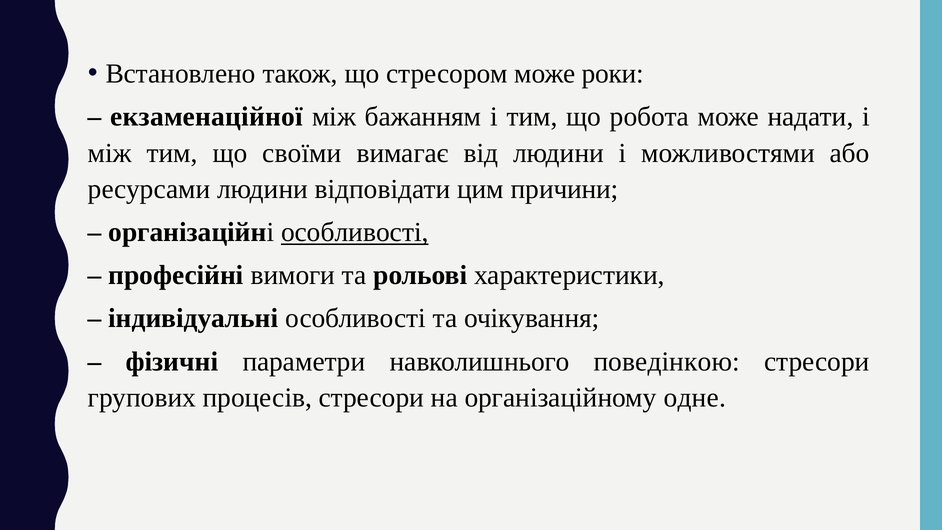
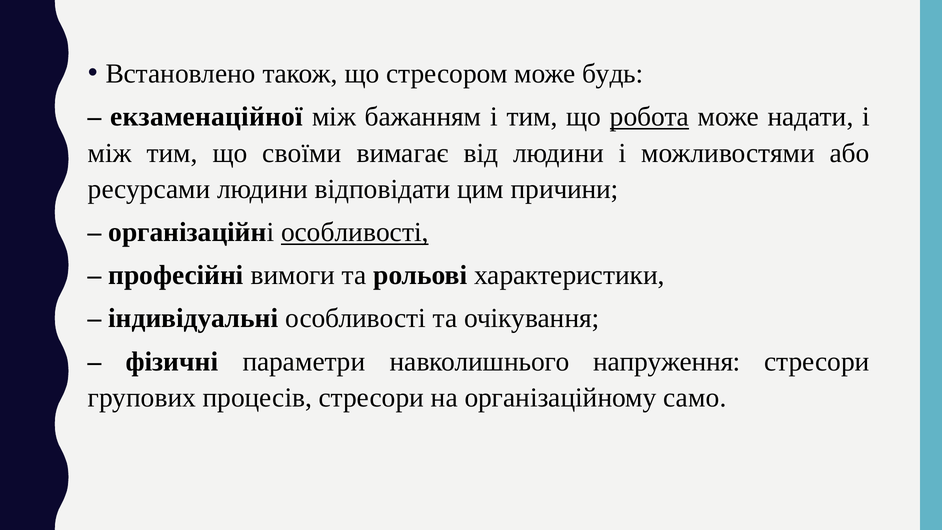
роки: роки -> будь (613, 74)
робота underline: none -> present (649, 117)
поведінкою: поведінкою -> напруження (667, 361)
одне: одне -> само (695, 398)
